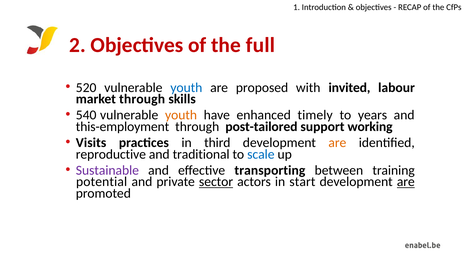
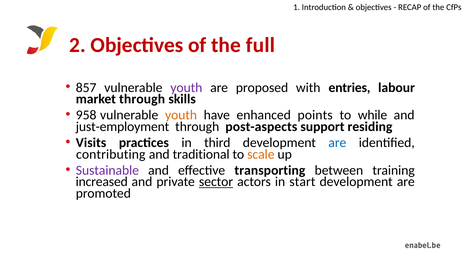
520: 520 -> 857 (86, 88)
youth colour: blue -> purple (186, 88)
invited: invited -> entries (349, 88)
540: 540 -> 958 (86, 115)
timely: timely -> points (315, 115)
years: years -> while (373, 115)
this-employment: this-employment -> just-employment (123, 127)
post-tailored: post-tailored -> post-aspects (261, 127)
working: working -> residing (370, 127)
are colour: orange -> blue (337, 143)
reproductive: reproductive -> contributing (111, 154)
scale colour: blue -> orange (261, 154)
potential: potential -> increased (102, 182)
are underline: present -> none (406, 182)
